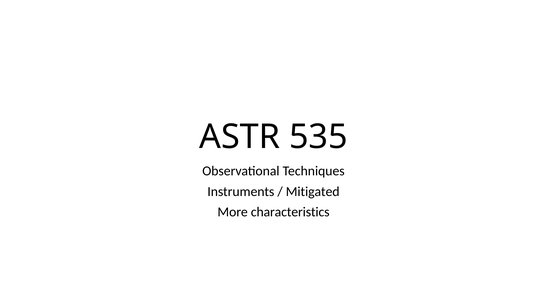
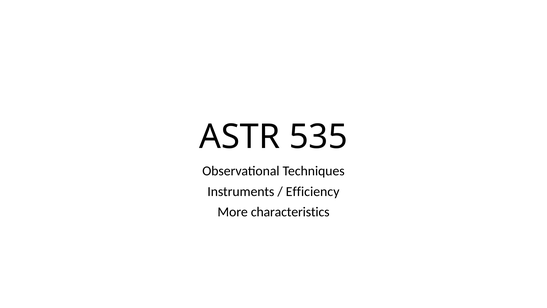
Mitigated: Mitigated -> Efficiency (313, 191)
